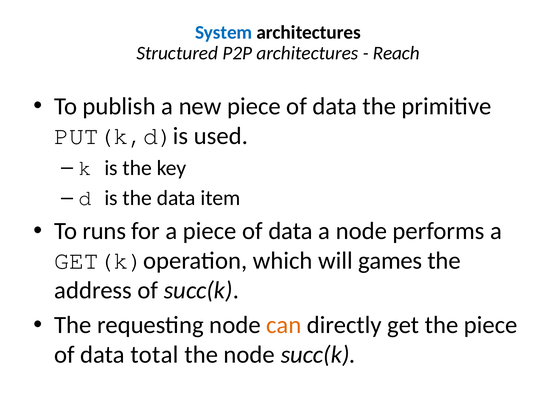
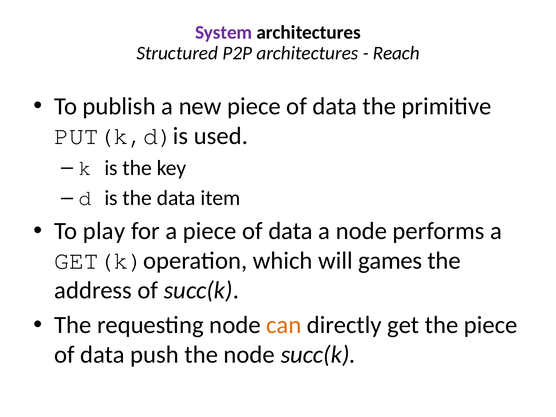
System colour: blue -> purple (224, 32)
runs: runs -> play (104, 231)
total: total -> push (155, 355)
